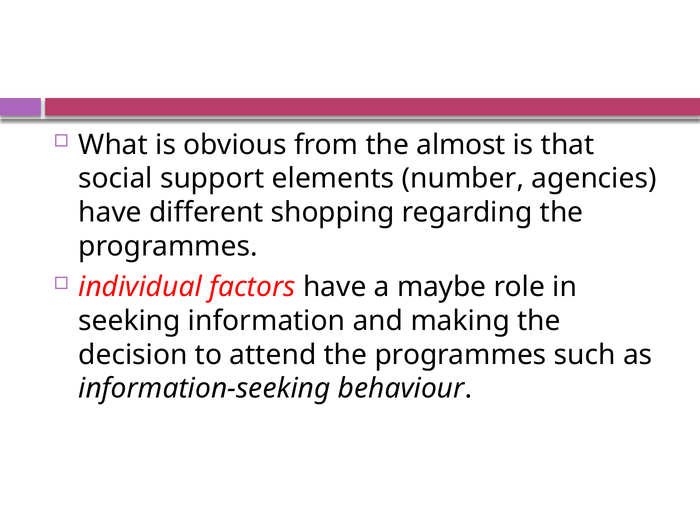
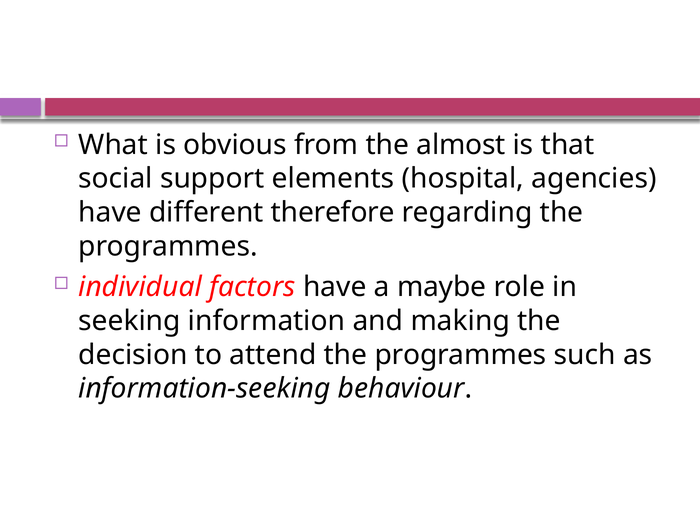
number: number -> hospital (463, 179)
shopping: shopping -> therefore (333, 213)
